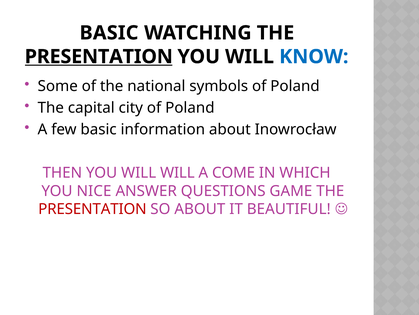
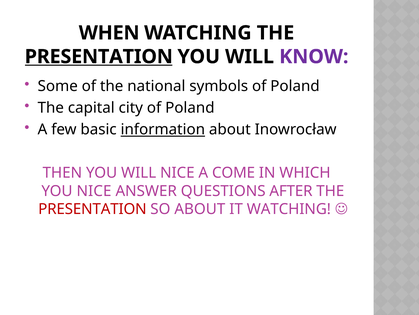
BASIC: BASIC -> WHEN (109, 33)
KNOW colour: blue -> purple (314, 57)
information underline: none -> present (163, 129)
WILL WILL: WILL -> NICE (177, 173)
GAME: GAME -> AFTER (291, 191)
IT BEAUTIFUL: BEAUTIFUL -> WATCHING (289, 209)
